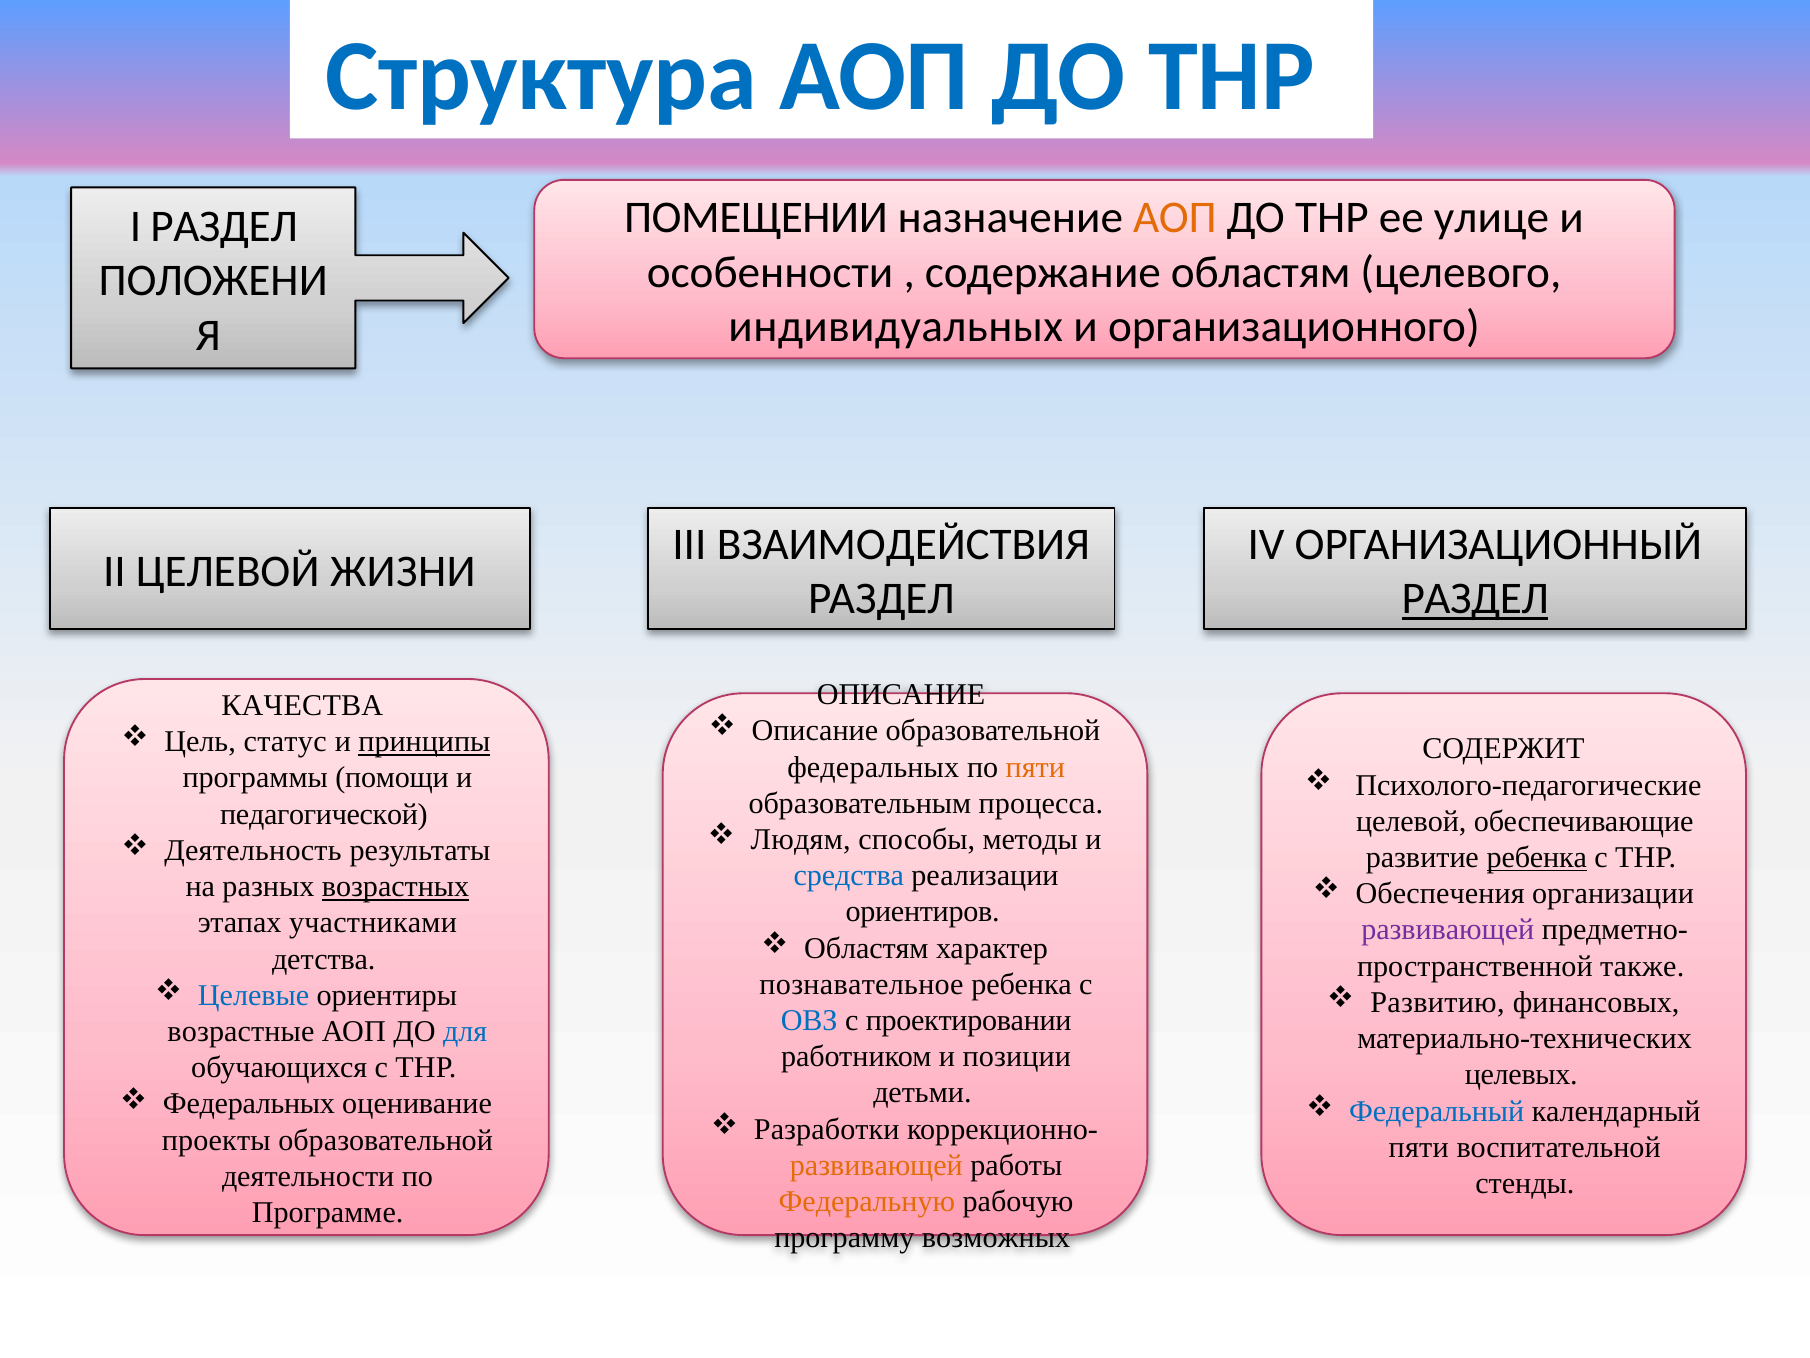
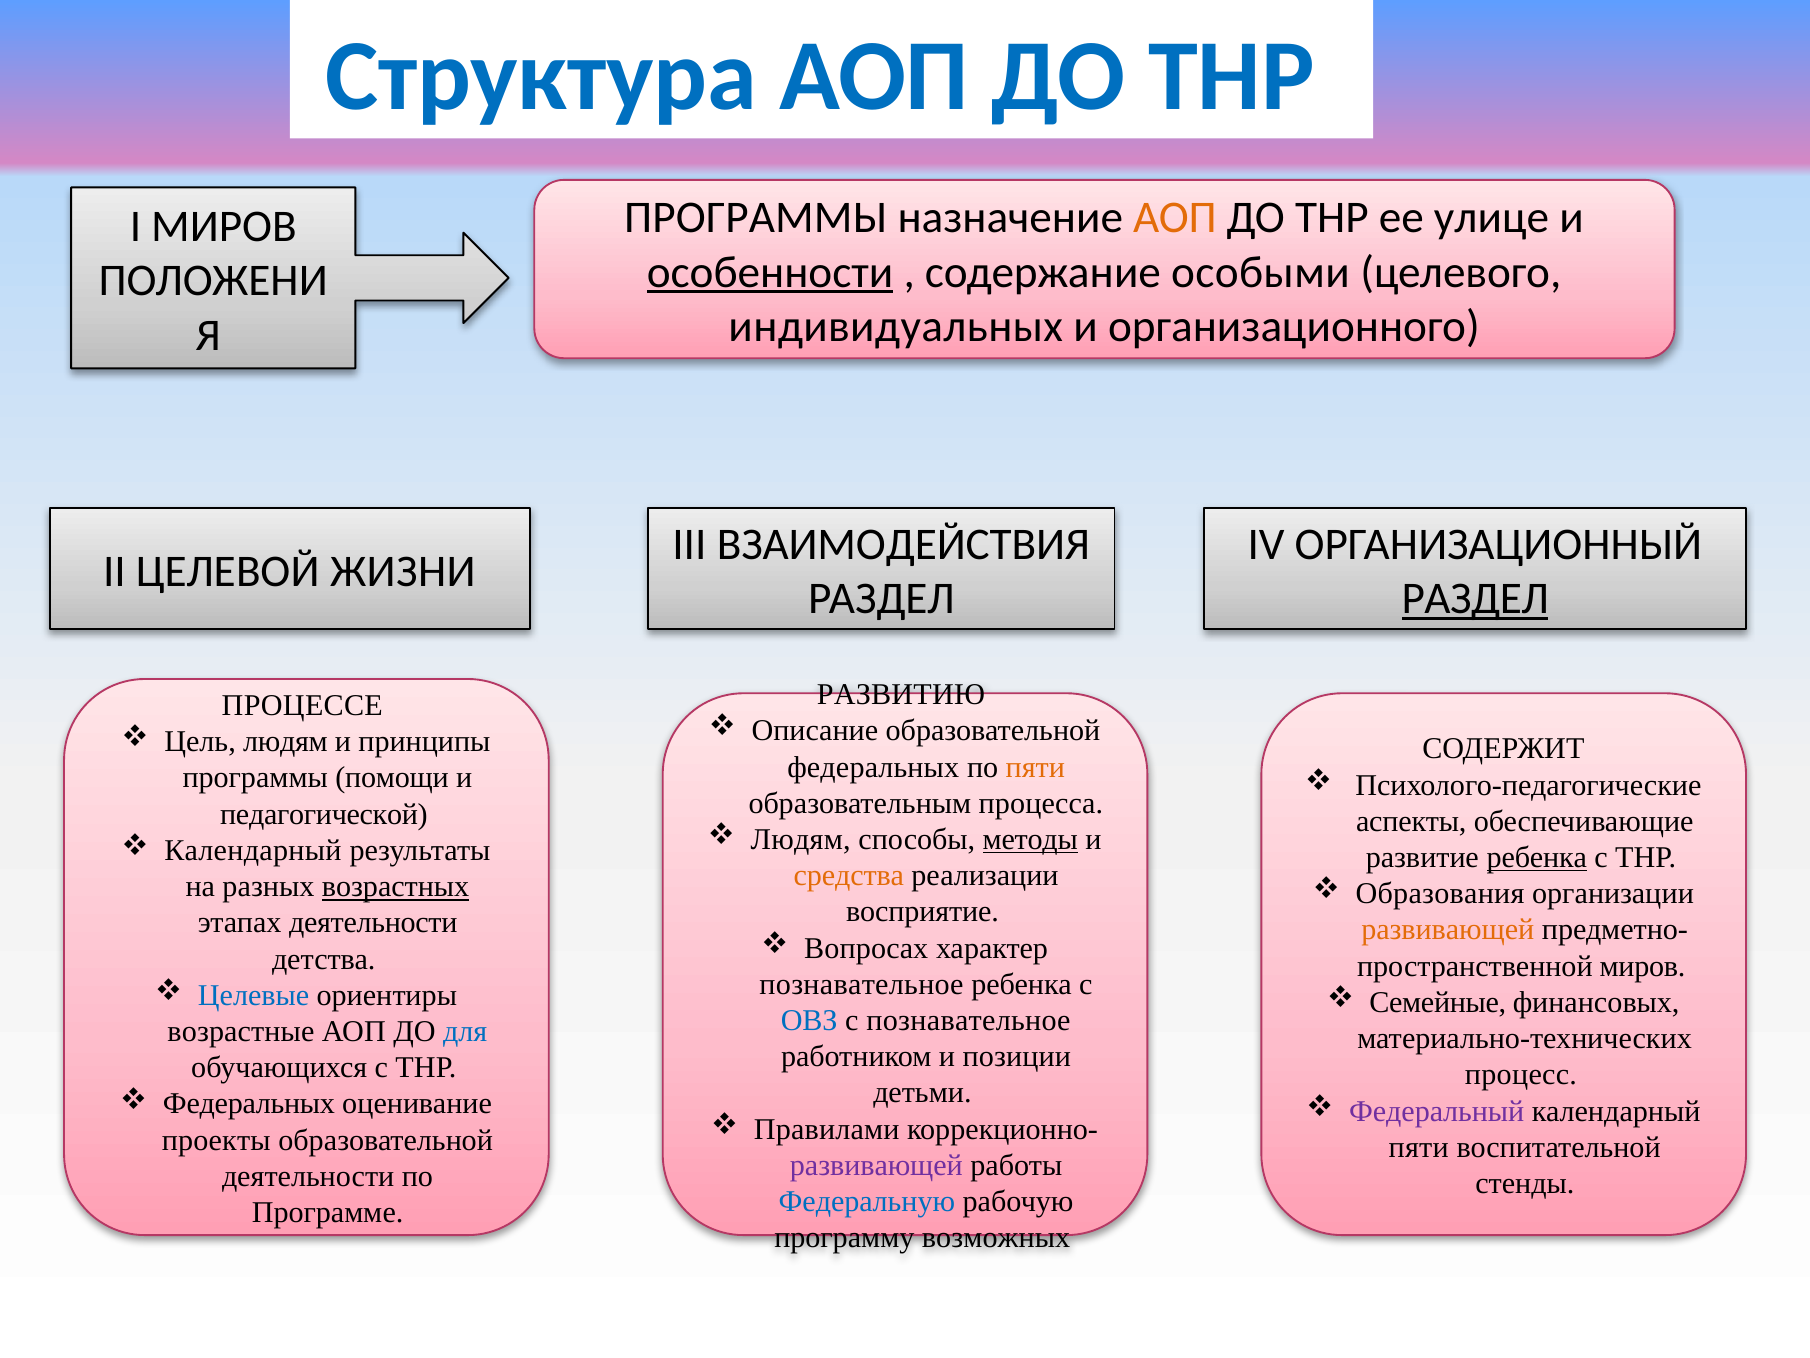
ПОМЕЩЕНИИ: ПОМЕЩЕНИИ -> ПРОГРАММЫ (756, 218)
I РАЗДЕЛ: РАЗДЕЛ -> МИРОВ (224, 227)
особенности underline: none -> present (770, 272)
содержание областям: областям -> особыми (1260, 272)
ОПИСАНИЕ: ОПИСАНИЕ -> РАЗВИТИЮ (901, 694)
КАЧЕСТВА: КАЧЕСТВА -> ПРОЦЕССЕ (302, 705)
Цель статус: статус -> людям (285, 742)
принципы underline: present -> none (424, 742)
целевой: целевой -> аспекты (1411, 821)
методы underline: none -> present (1030, 839)
Деятельность: Деятельность -> Календарный (253, 850)
средства colour: blue -> orange (849, 875)
Обеспечения: Обеспечения -> Образования (1440, 893)
ориентиров: ориентиров -> восприятие (922, 912)
этапах участниками: участниками -> деятельности (373, 923)
развивающей colour: purple -> orange (1448, 930)
Областям: Областям -> Вопросах (866, 948)
также: также -> миров (1643, 966)
Развитию: Развитию -> Семейные (1438, 1002)
с проектировании: проектировании -> познавательное (968, 1020)
целевых: целевых -> процесс (1521, 1074)
Федеральный colour: blue -> purple (1437, 1111)
Разработки: Разработки -> Правилами (827, 1129)
развивающей colour: orange -> purple (876, 1165)
Федеральную colour: orange -> blue (867, 1201)
